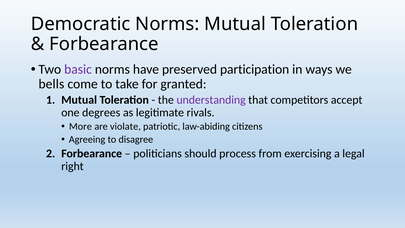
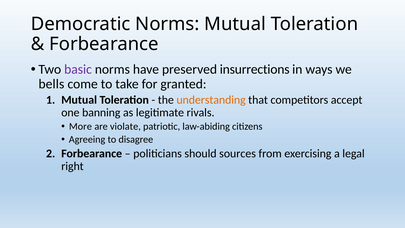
participation: participation -> insurrections (255, 69)
understanding colour: purple -> orange (211, 100)
degrees: degrees -> banning (101, 112)
process: process -> sources (238, 153)
